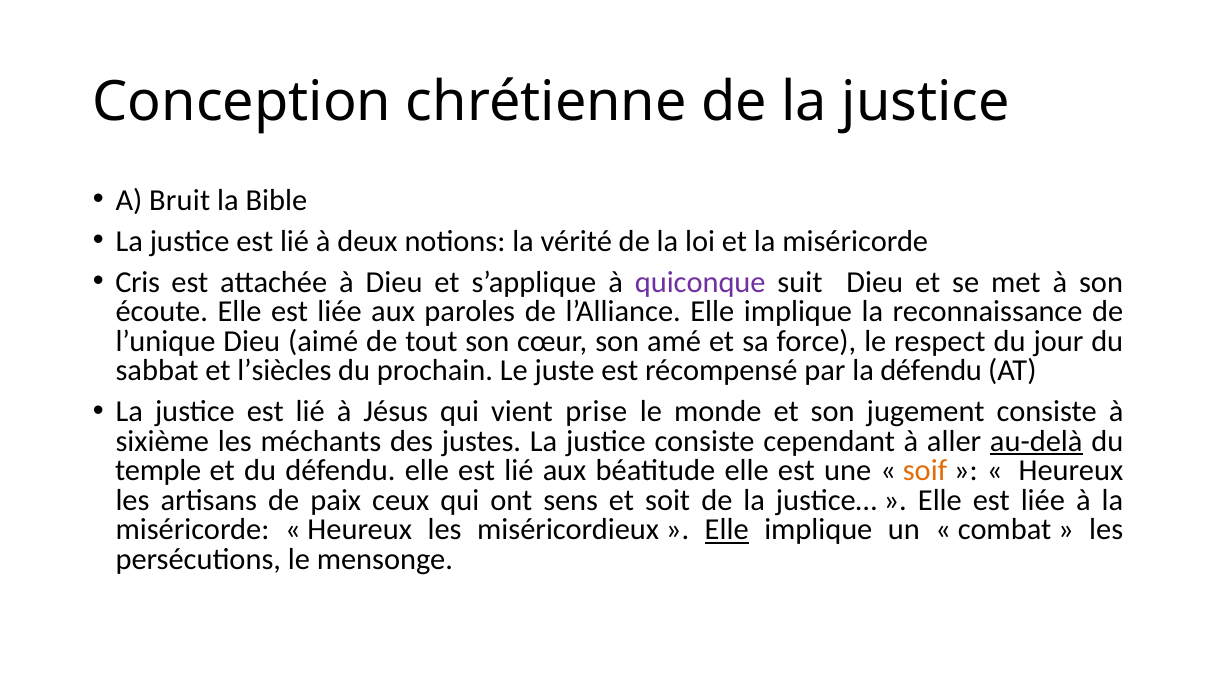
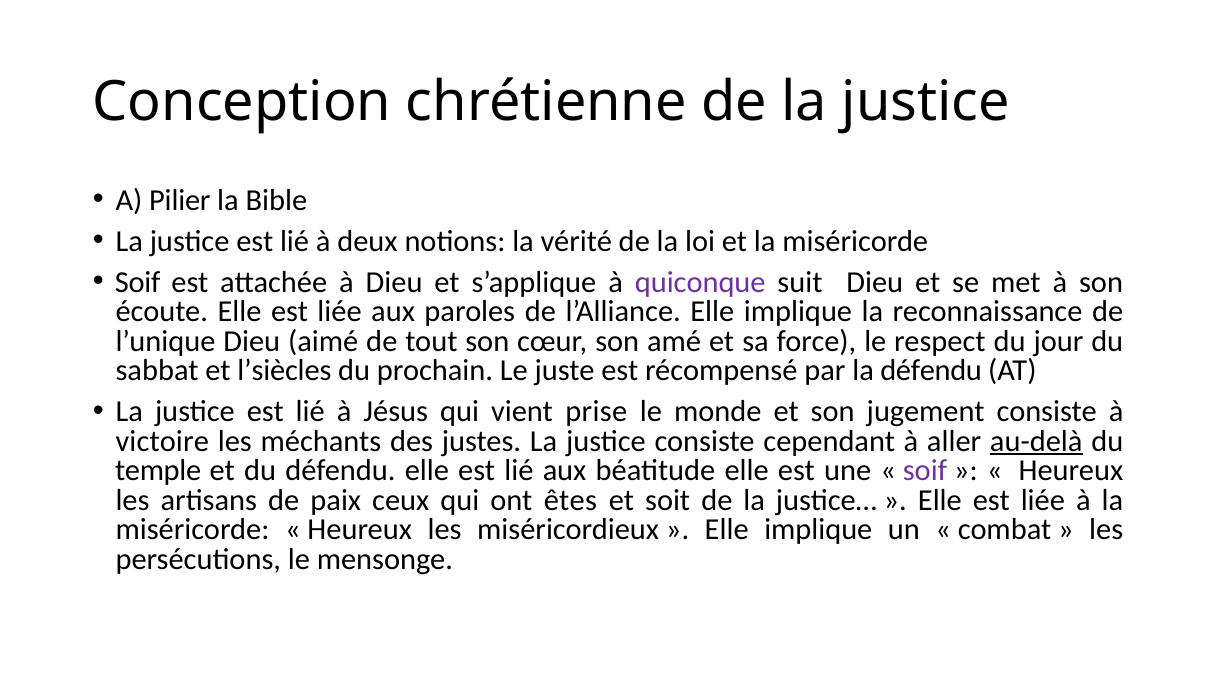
Bruit: Bruit -> Pilier (180, 200)
Cris: Cris -> Soif (138, 282)
sixième: sixième -> victoire (162, 442)
soif colour: orange -> purple (925, 471)
sens: sens -> êtes (570, 501)
Elle underline: present -> none (727, 530)
